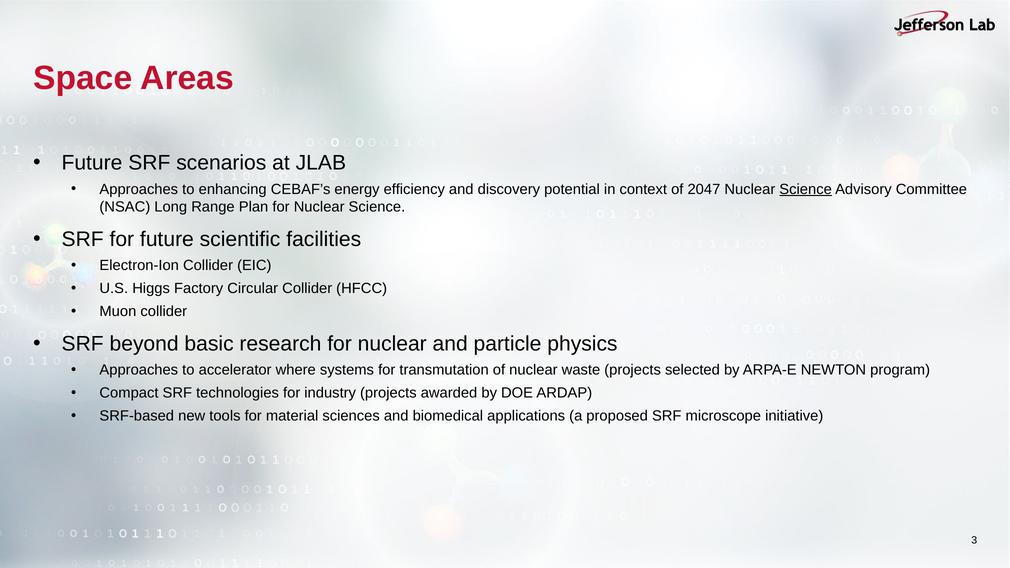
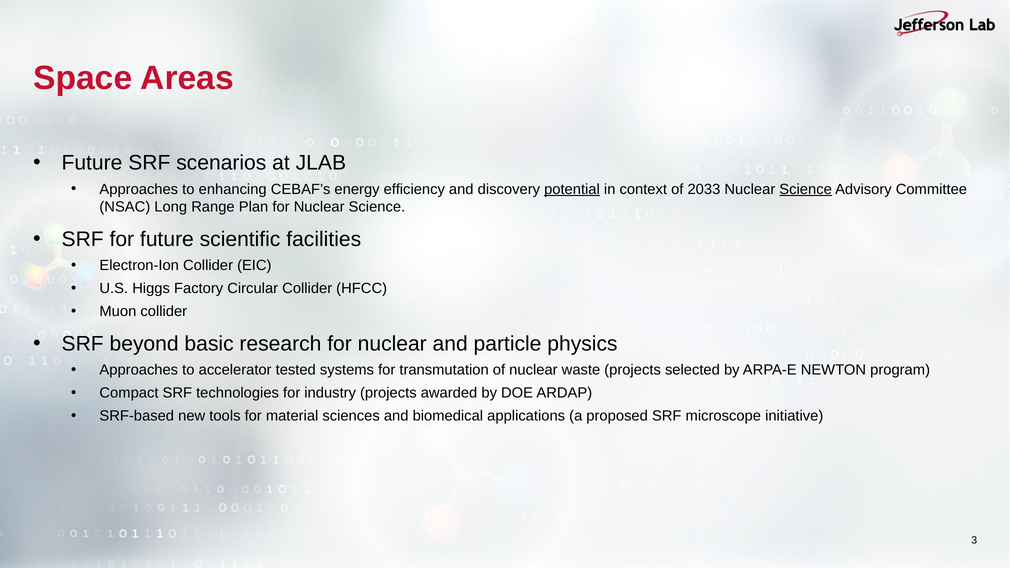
potential underline: none -> present (572, 189)
2047: 2047 -> 2033 (704, 189)
where: where -> tested (296, 370)
